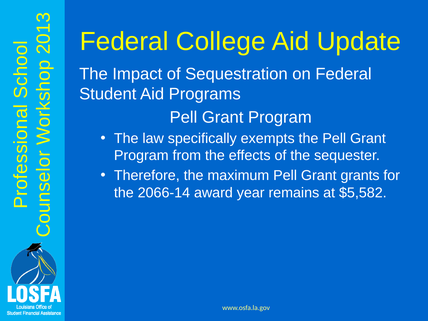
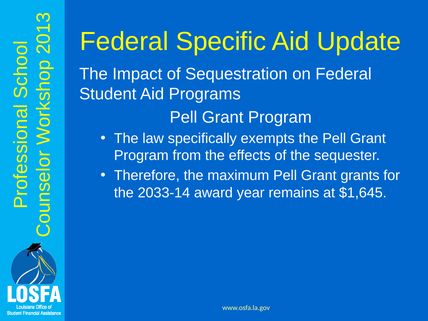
College: College -> Specific (221, 41)
2066-14: 2066-14 -> 2033-14 (164, 193)
$5,582: $5,582 -> $1,645 (363, 193)
